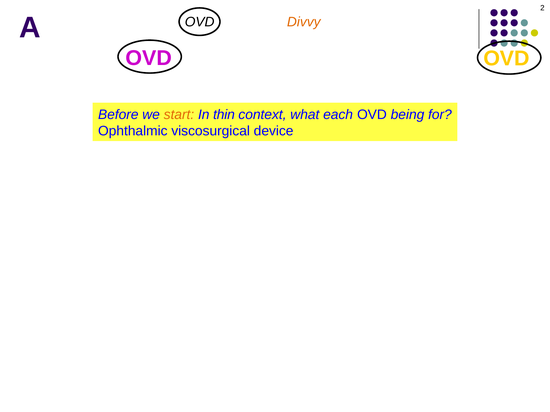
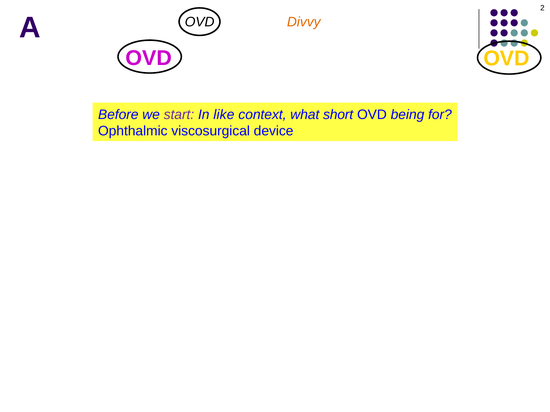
start colour: orange -> purple (179, 115)
thin: thin -> like (224, 115)
each: each -> short (338, 115)
